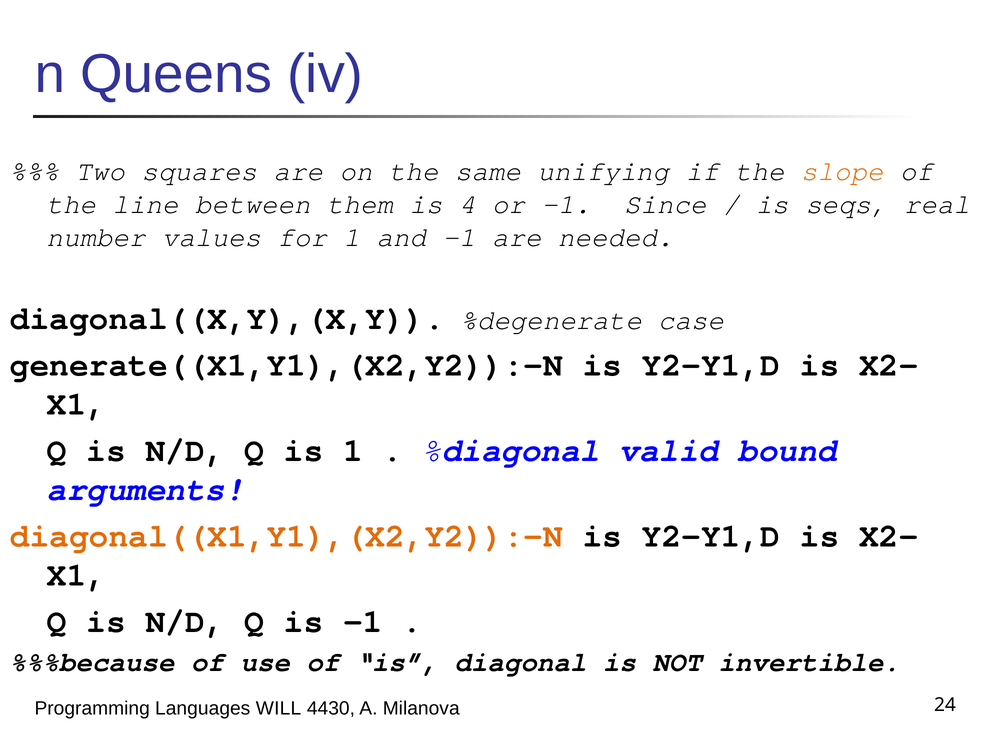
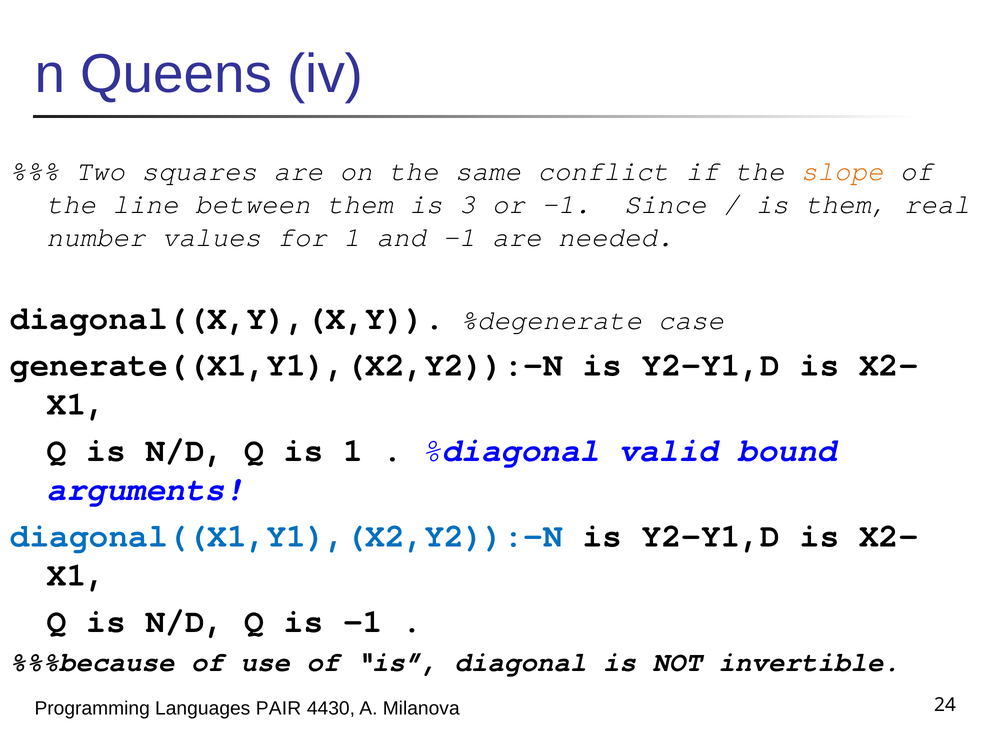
unifying: unifying -> conflict (604, 171)
4: 4 -> 3 (467, 204)
is seqs: seqs -> them (847, 204)
diagonal((X1,Y1),(X2,Y2)):-N colour: orange -> blue (286, 536)
WILL: WILL -> PAIR (279, 709)
